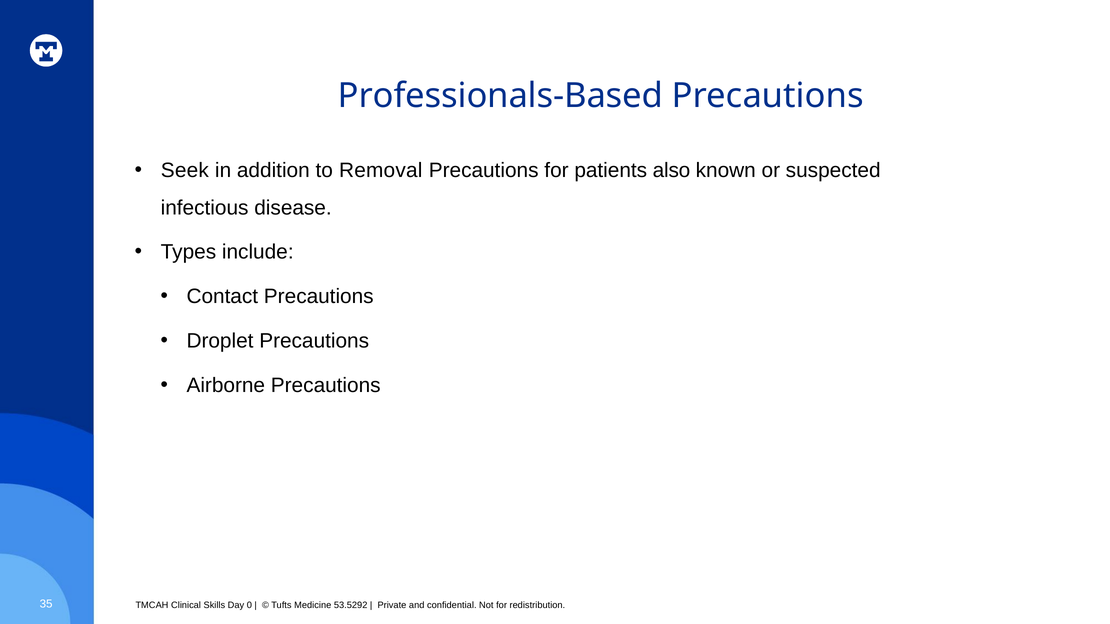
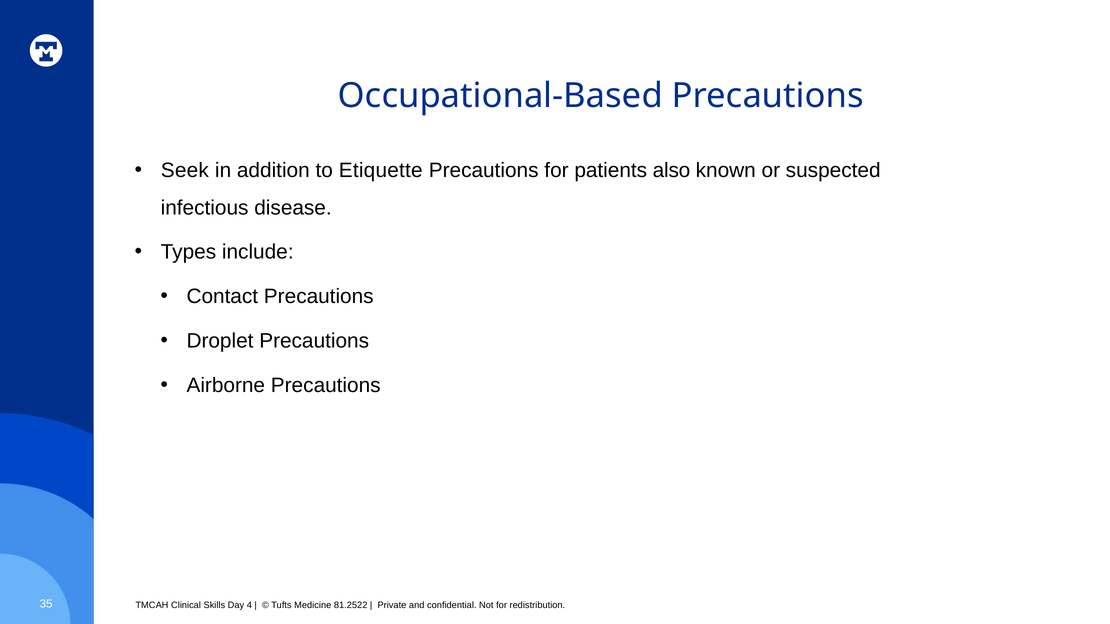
Professionals-Based: Professionals-Based -> Occupational-Based (500, 96)
Removal: Removal -> Etiquette (381, 170)
0: 0 -> 4 (249, 606)
53.5292: 53.5292 -> 81.2522 (351, 606)
